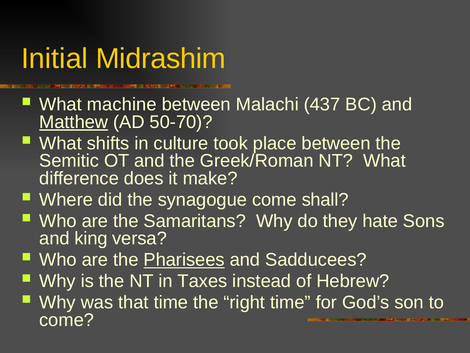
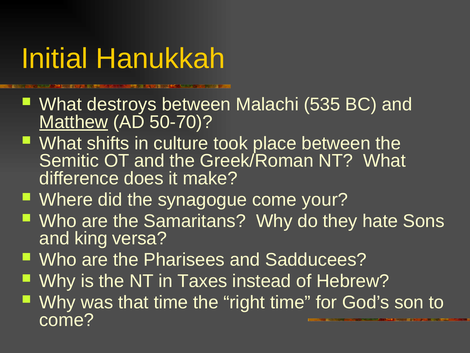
Midrashim: Midrashim -> Hanukkah (161, 59)
machine: machine -> destroys (122, 104)
437: 437 -> 535 (322, 104)
shall: shall -> your (325, 199)
Pharisees underline: present -> none (184, 259)
